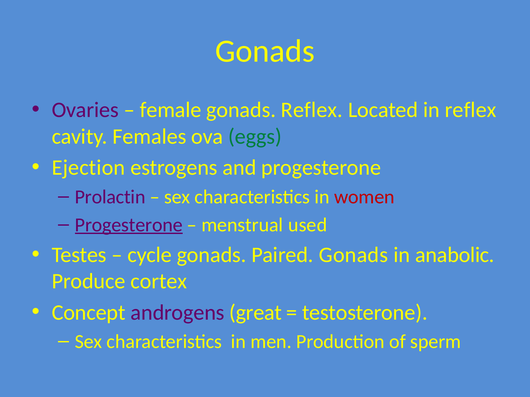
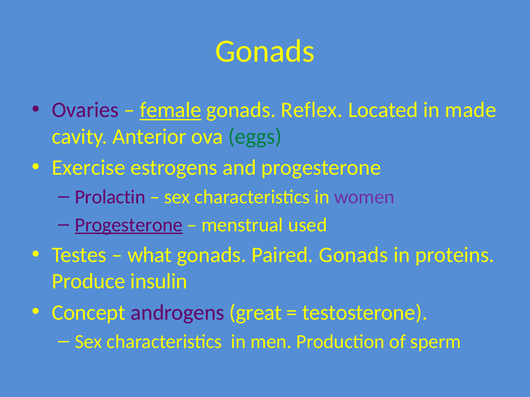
female underline: none -> present (171, 110)
in reflex: reflex -> made (471, 110)
Females: Females -> Anterior (149, 137)
Ejection: Ejection -> Exercise (89, 168)
women colour: red -> purple (364, 197)
cycle: cycle -> what (150, 255)
anabolic: anabolic -> proteins (455, 255)
cortex: cortex -> insulin (159, 282)
